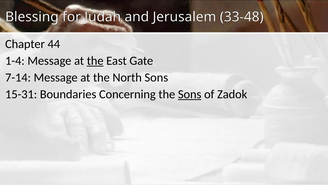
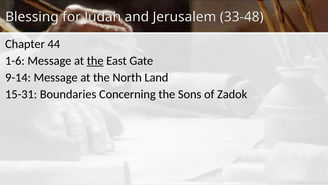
1-4: 1-4 -> 1-6 (15, 61)
7-14: 7-14 -> 9-14 (18, 77)
North Sons: Sons -> Land (156, 77)
Sons underline: present -> none (190, 94)
